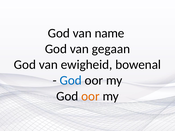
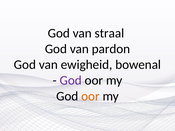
name: name -> straal (109, 33)
gegaan: gegaan -> pardon (111, 49)
God colour: blue -> purple (71, 81)
